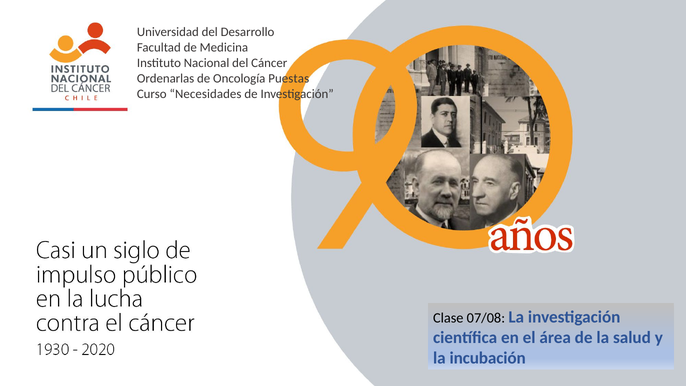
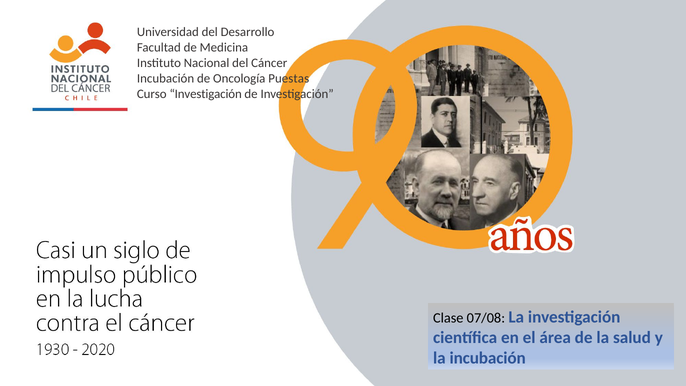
Ordenarlas: Ordenarlas -> Incubación (166, 79)
Curso Necesidades: Necesidades -> Investigación (206, 94)
